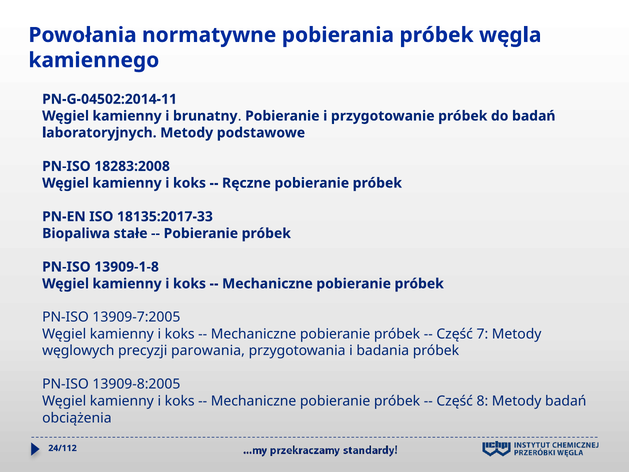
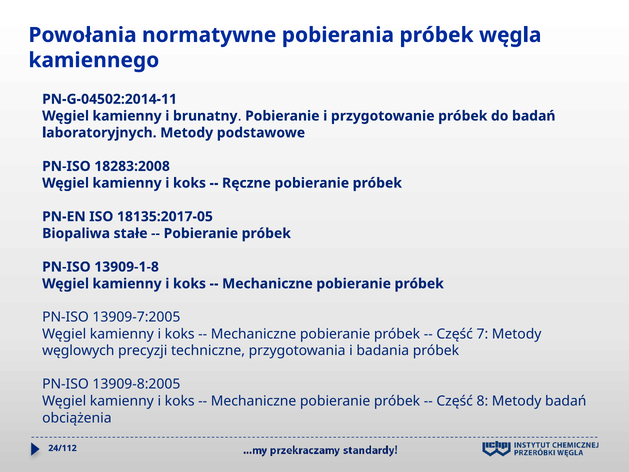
18135:2017-33: 18135:2017-33 -> 18135:2017-05 (165, 217)
parowania: parowania -> techniczne (208, 351)
